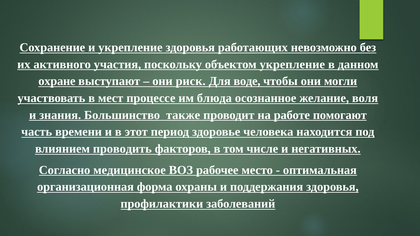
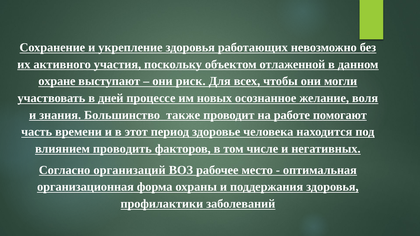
объектом укрепление: укрепление -> отлаженной (292, 64)
воде: воде -> всех (247, 81)
мест: мест -> дней (111, 98)
блюда: блюда -> новых (214, 98)
медицинское: медицинское -> организаций (130, 170)
